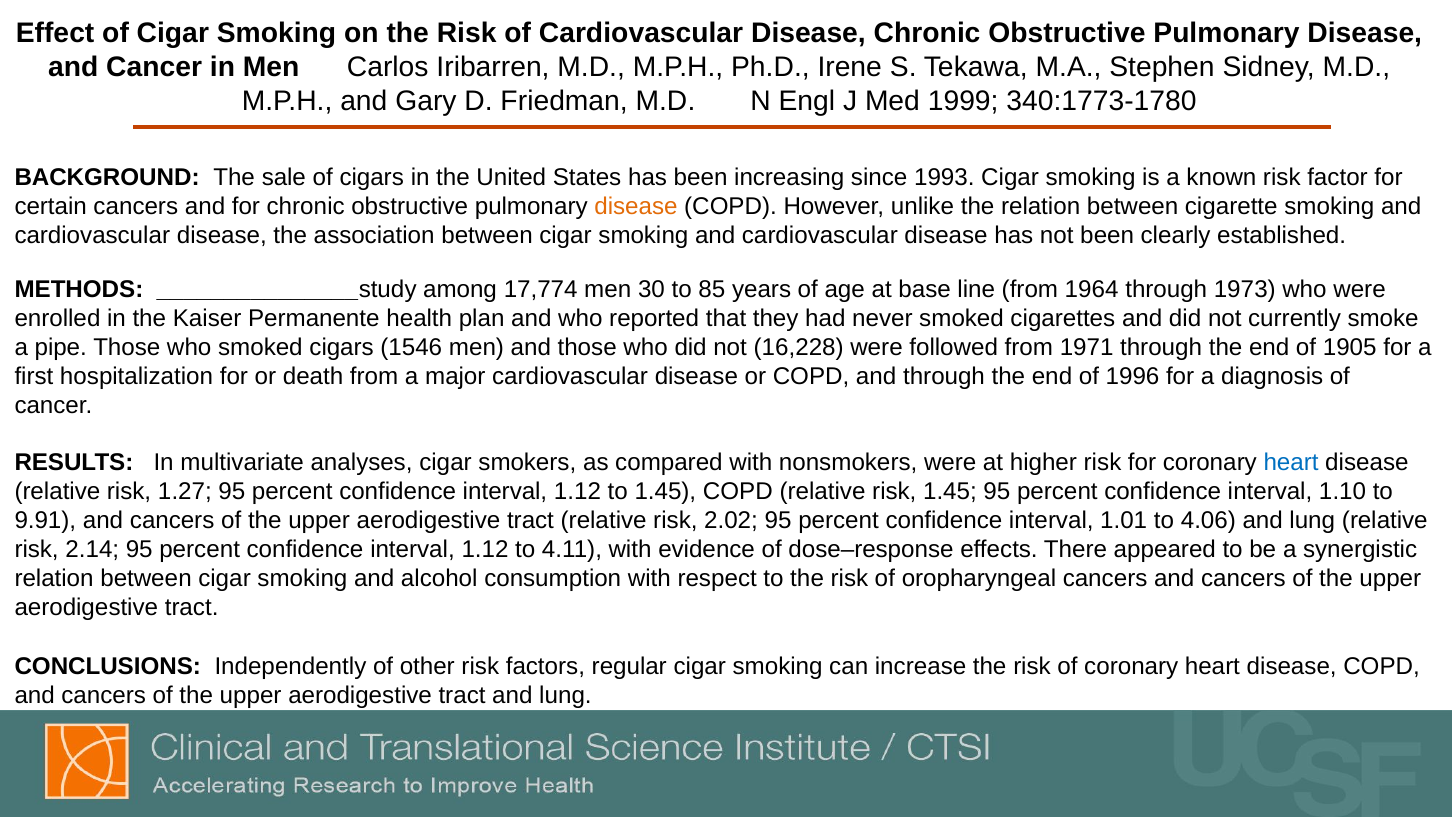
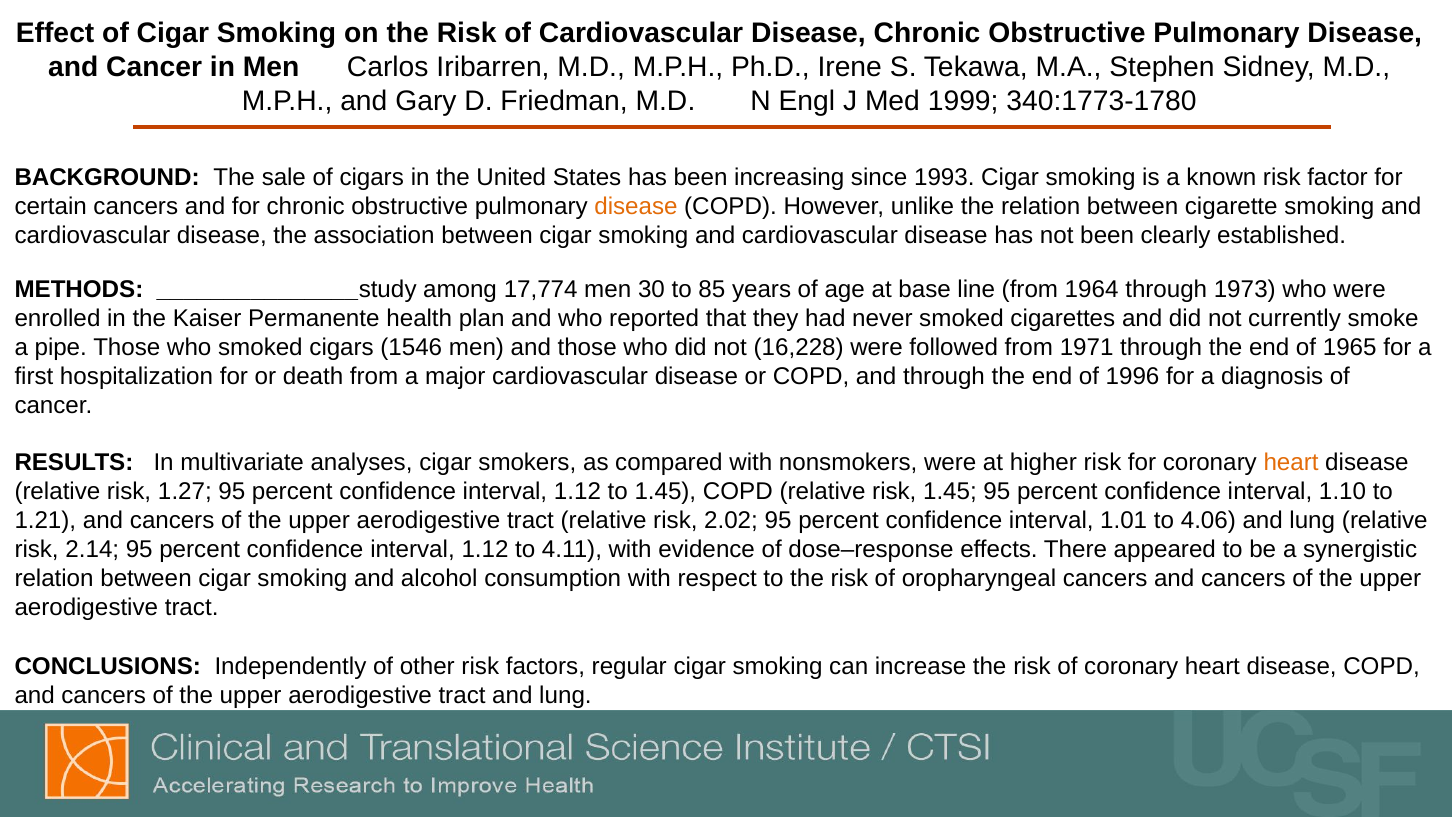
1905: 1905 -> 1965 (1350, 348)
heart colour: blue -> orange (1291, 462)
9.91: 9.91 -> 1.21 (45, 520)
